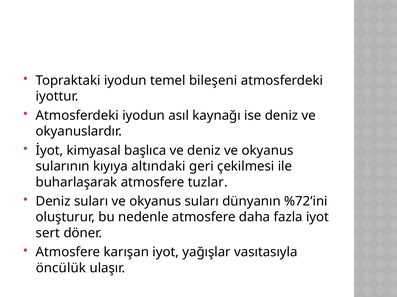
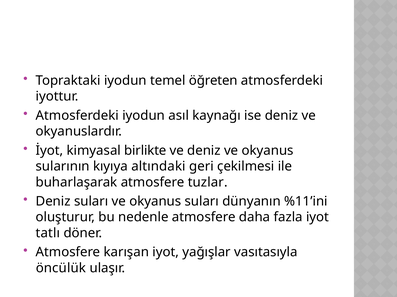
bileşeni: bileşeni -> öğreten (213, 81)
başlıca: başlıca -> birlikte (145, 151)
%72’ini: %72’ini -> %11’ini (306, 202)
sert: sert -> tatlı (48, 234)
